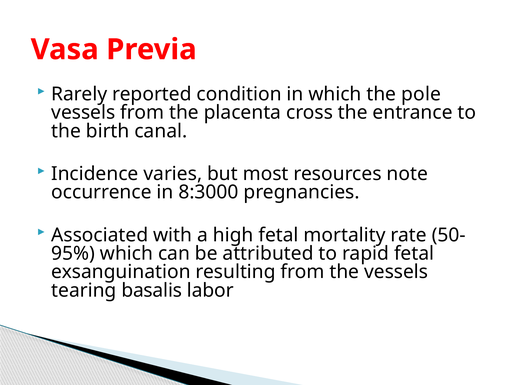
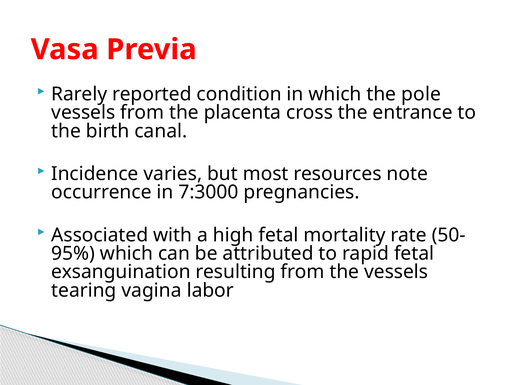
8:3000: 8:3000 -> 7:3000 (208, 192)
basalis: basalis -> vagina (152, 290)
